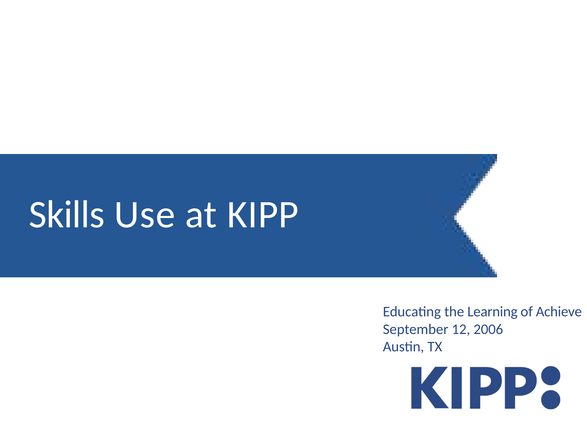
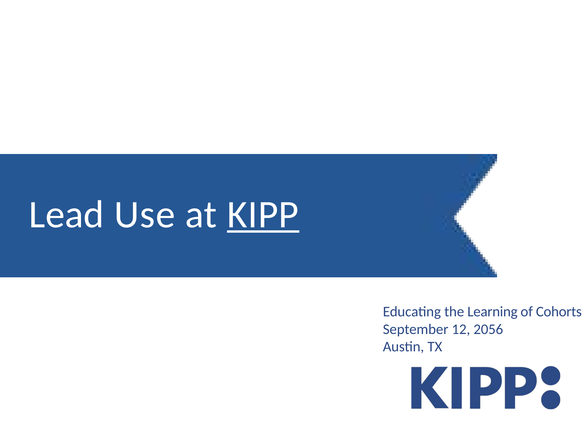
Skills: Skills -> Lead (67, 215)
KIPP underline: none -> present (263, 215)
Achieve: Achieve -> Cohorts (559, 312)
2006: 2006 -> 2056 (488, 329)
